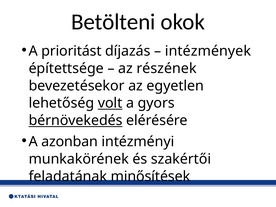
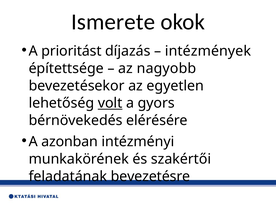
Betölteni: Betölteni -> Ismerete (113, 22)
részének: részének -> nagyobb (166, 68)
bérnövekedés underline: present -> none (76, 120)
minősítések: minősítések -> bevezetésre (150, 176)
